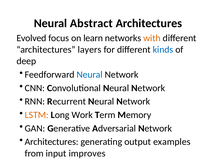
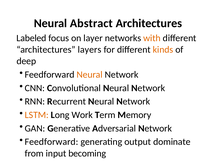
Evolved: Evolved -> Labeled (31, 38)
learn: learn -> layer (93, 38)
kinds colour: blue -> orange (163, 50)
Neural colour: blue -> orange (90, 75)
Architectures: Architectures -> Feedforward (52, 142)
examples: examples -> dominate (172, 142)
improves: improves -> becoming (87, 153)
